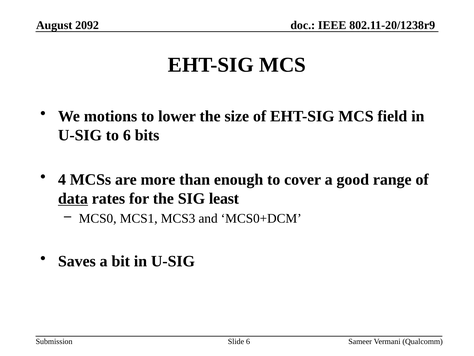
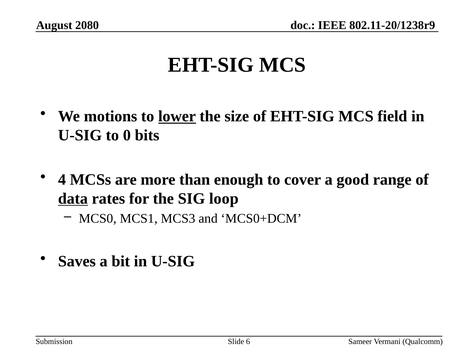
2092: 2092 -> 2080 (87, 25)
lower underline: none -> present (177, 116)
to 6: 6 -> 0 (127, 135)
least: least -> loop (224, 198)
